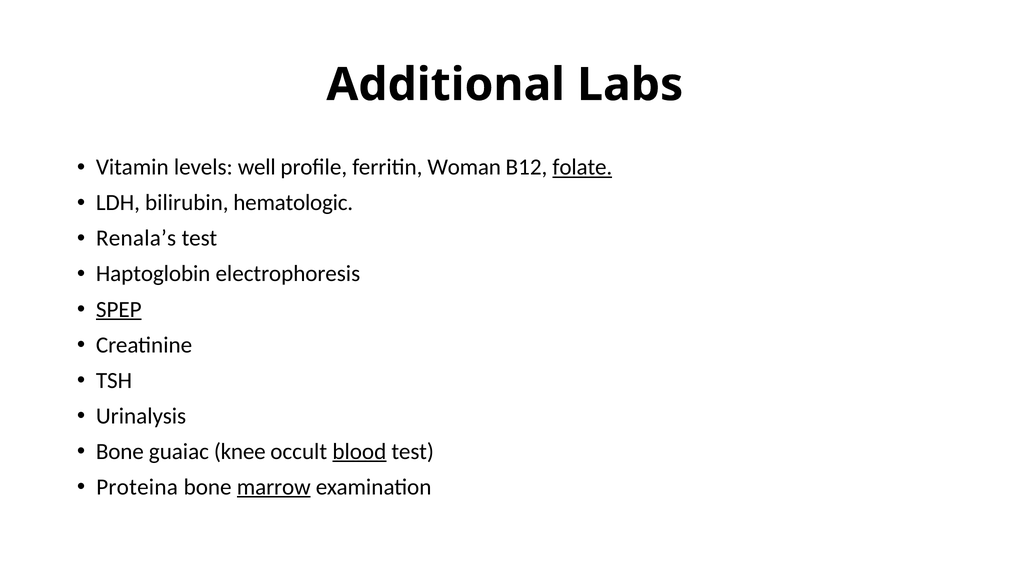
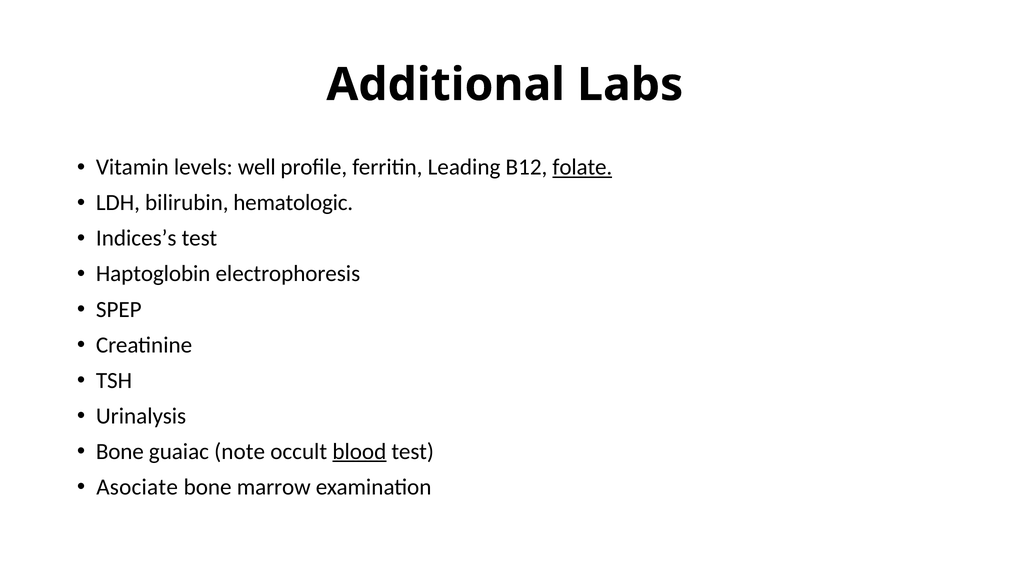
Woman: Woman -> Leading (464, 167)
Renala’s: Renala’s -> Indices’s (136, 238)
SPEP underline: present -> none (119, 309)
knee: knee -> note (240, 452)
Proteina: Proteina -> Asociate (137, 487)
marrow underline: present -> none (274, 487)
